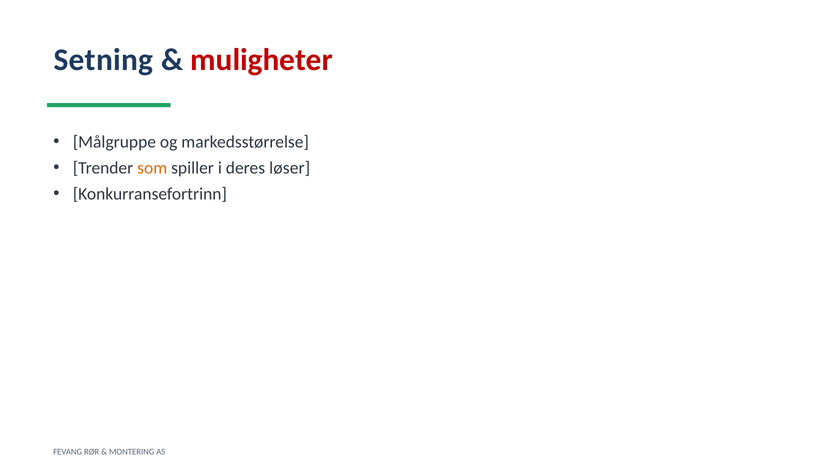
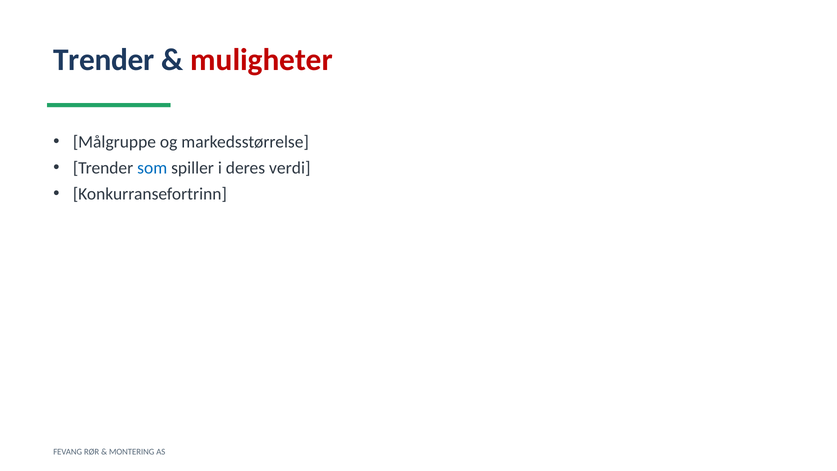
Setning: Setning -> Trender (104, 60)
som colour: orange -> blue (152, 168)
løser: løser -> verdi (290, 168)
